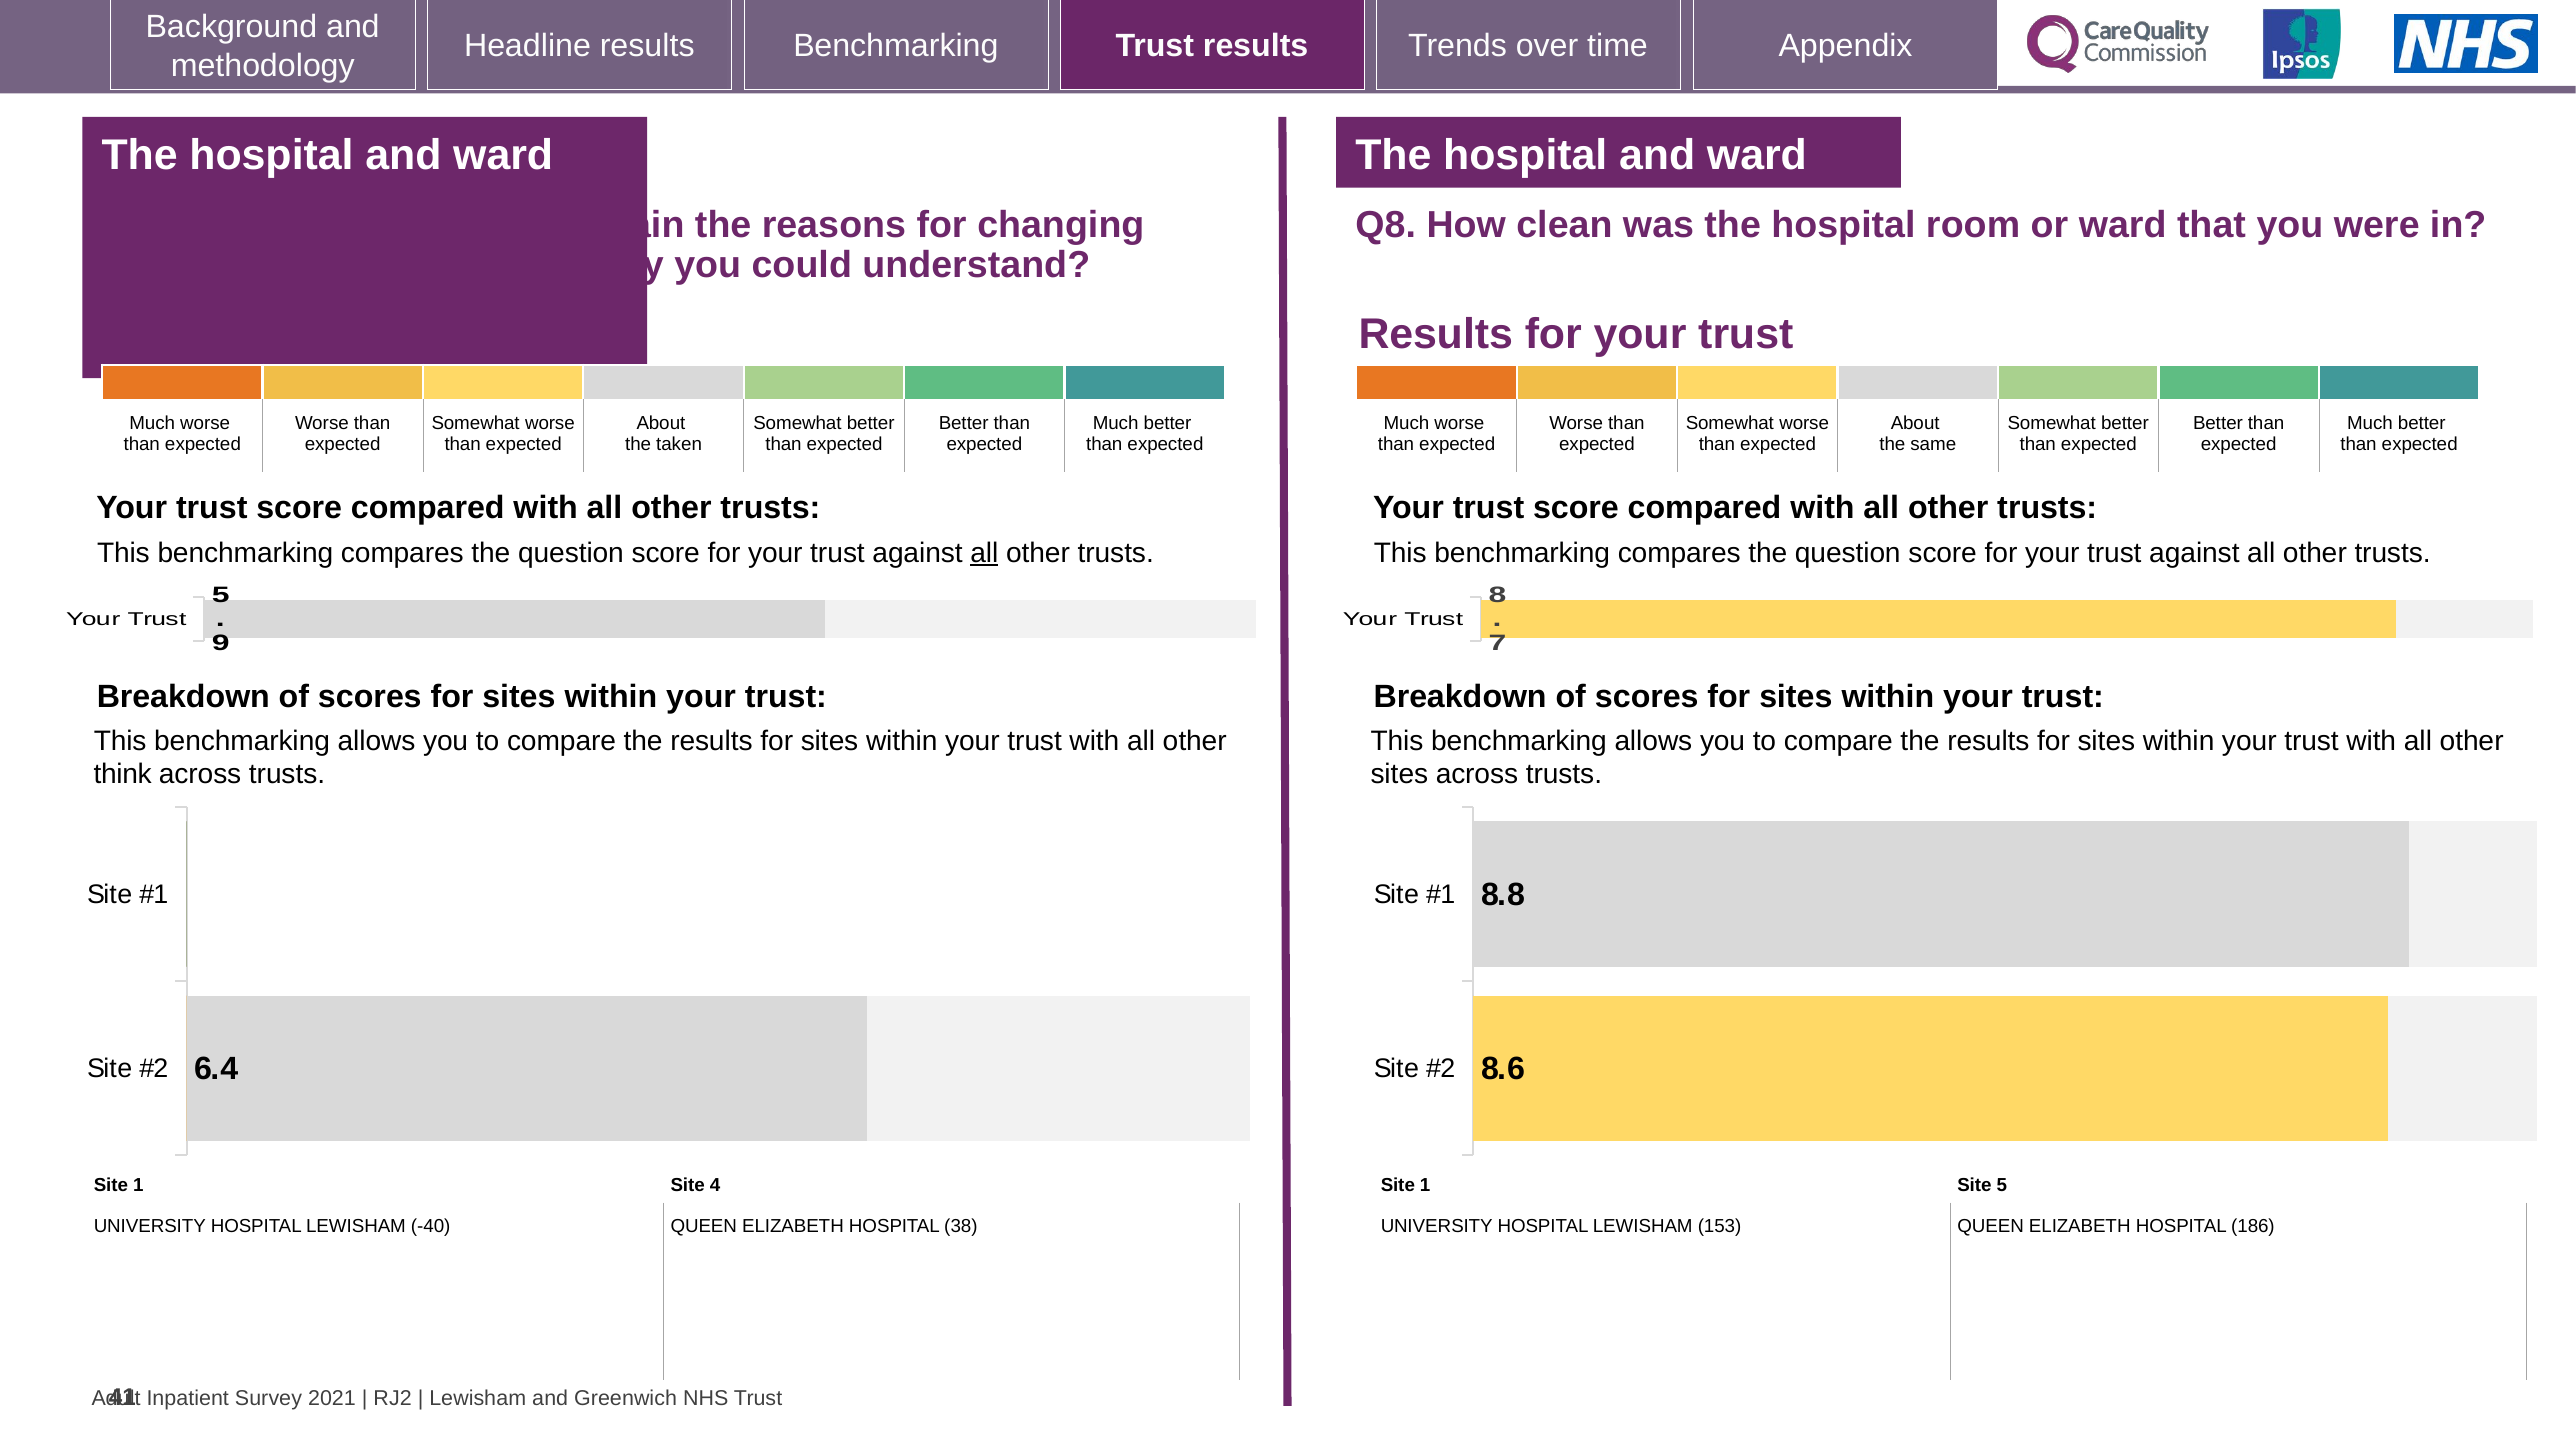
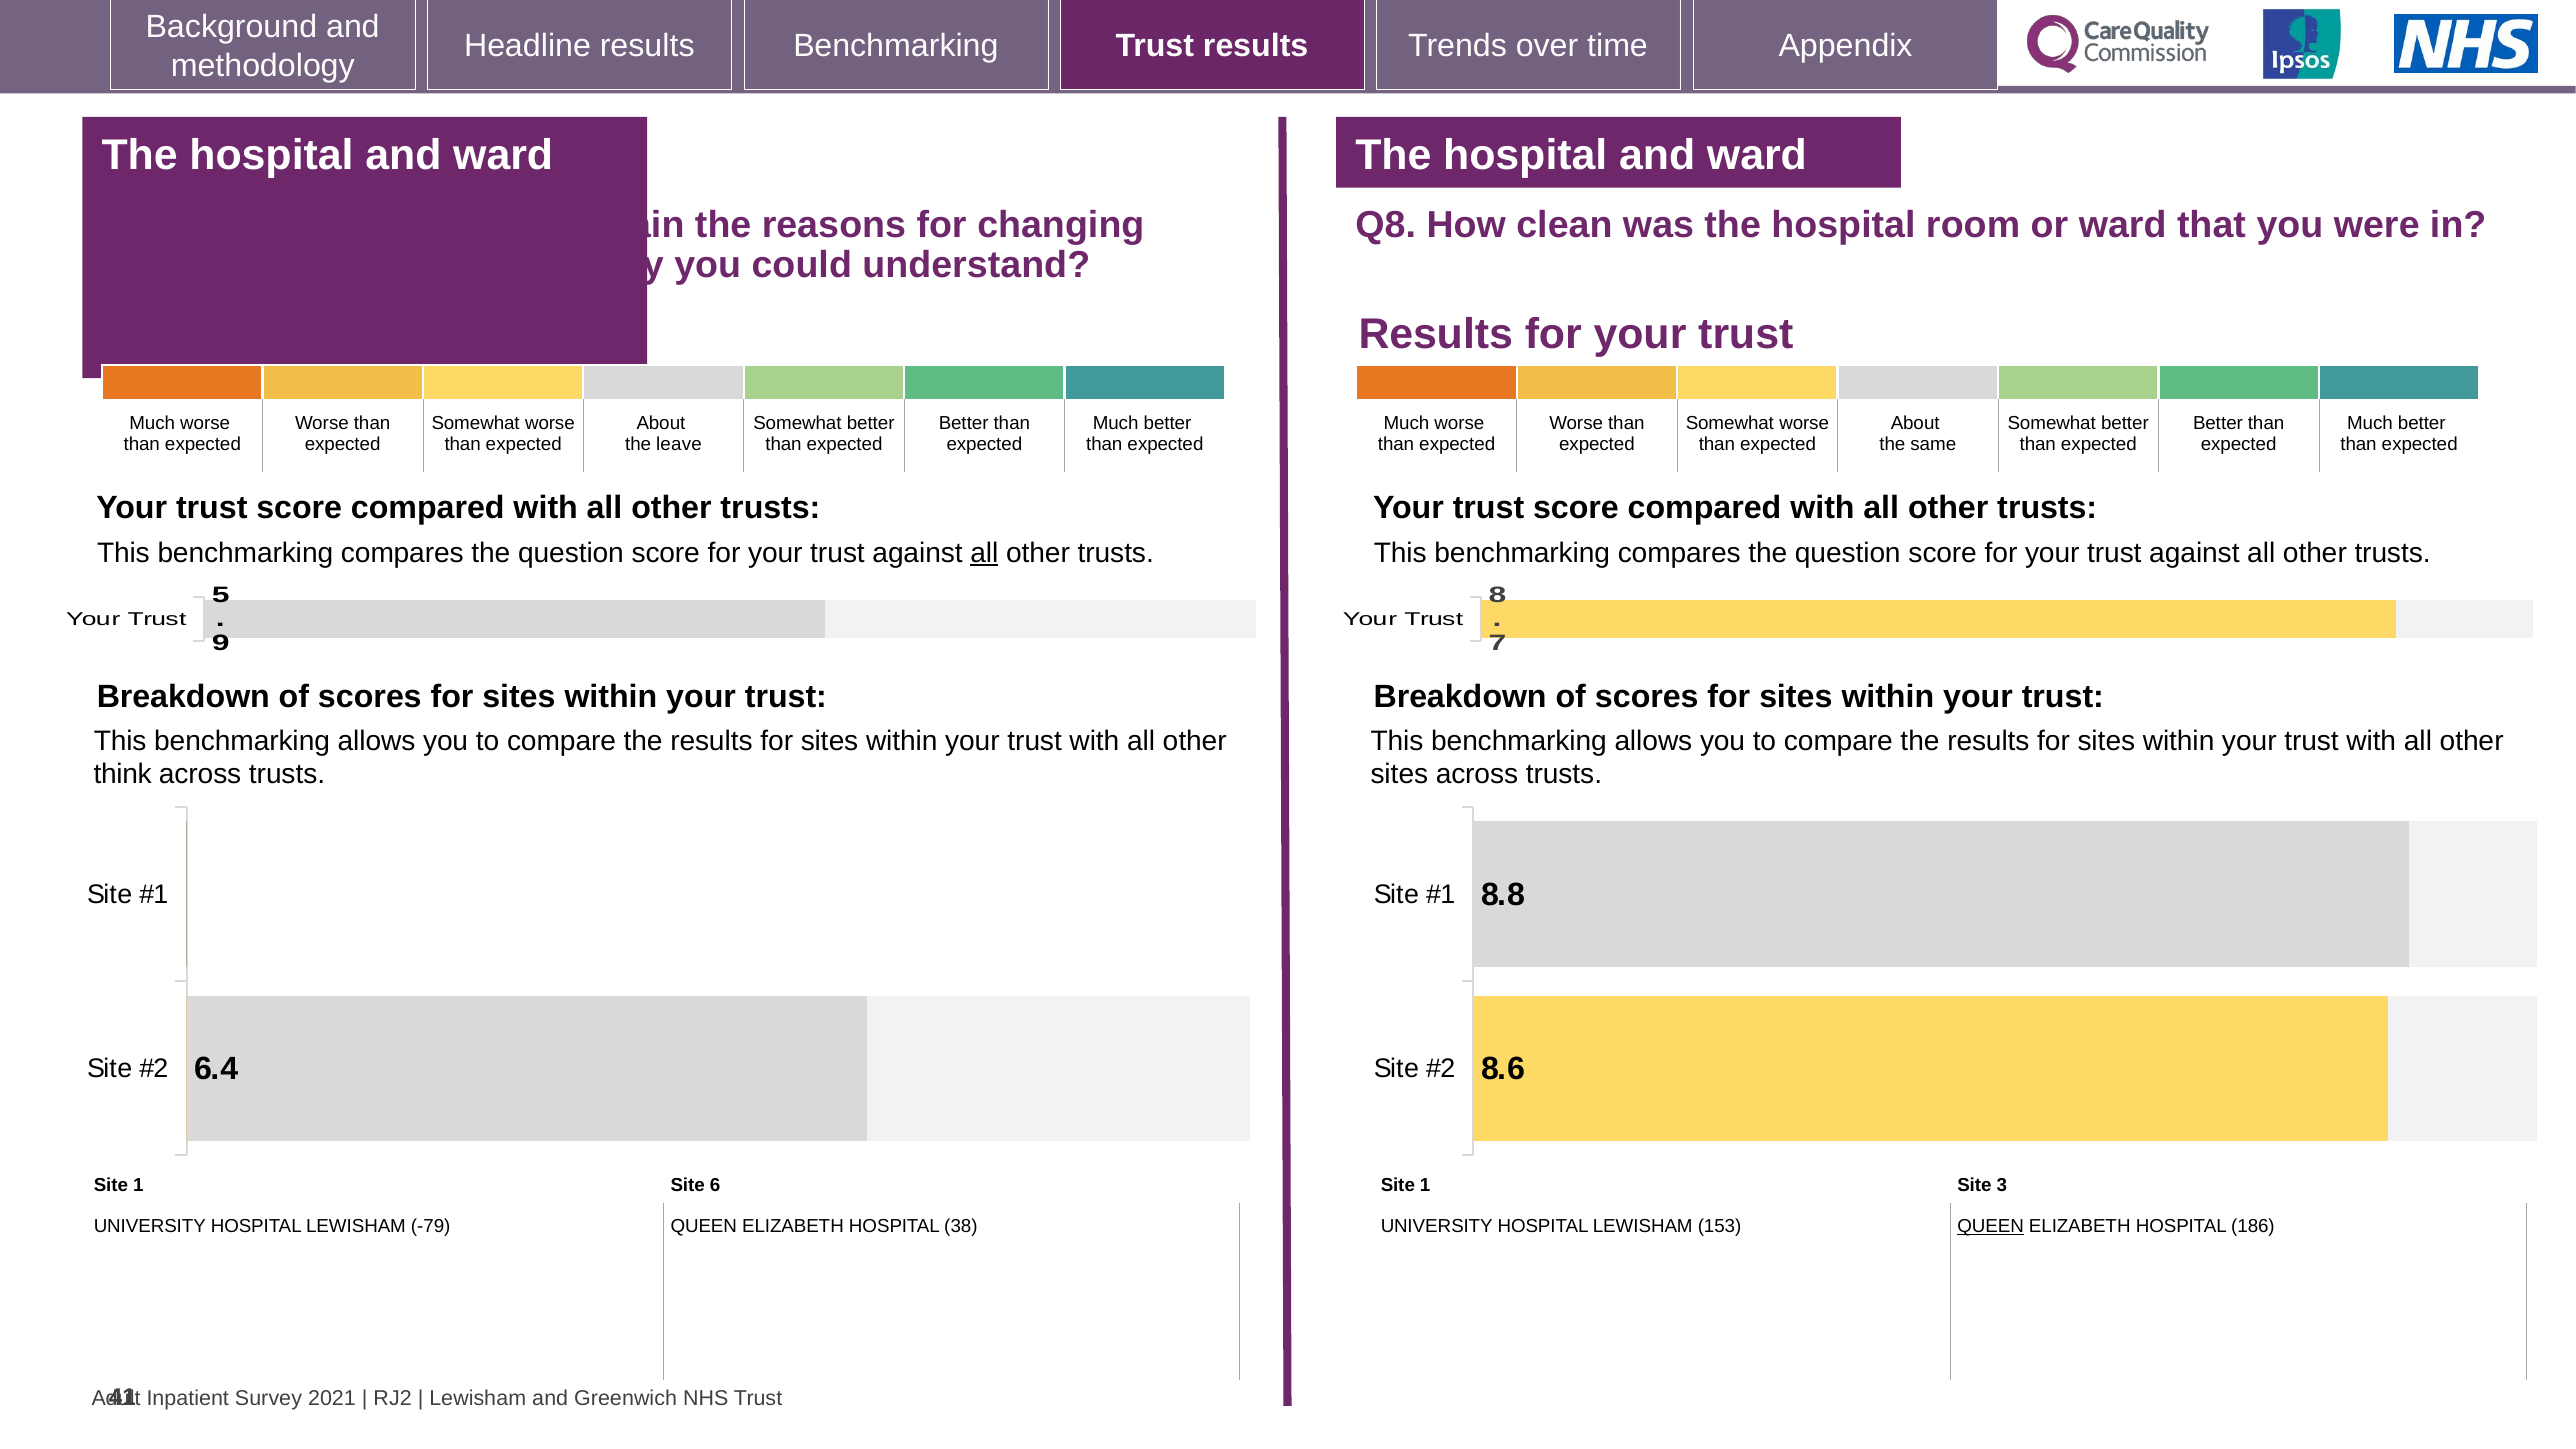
taken: taken -> leave (679, 444)
4: 4 -> 6 (715, 1185)
Site 5: 5 -> 3 (2002, 1185)
-40: -40 -> -79 (431, 1227)
QUEEN underline: none -> present (1991, 1227)
